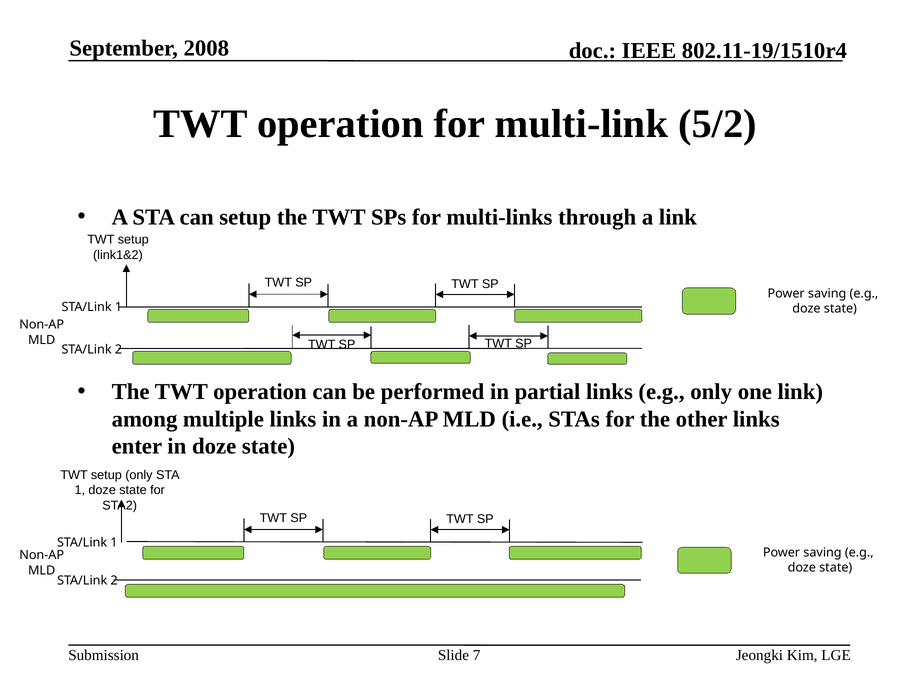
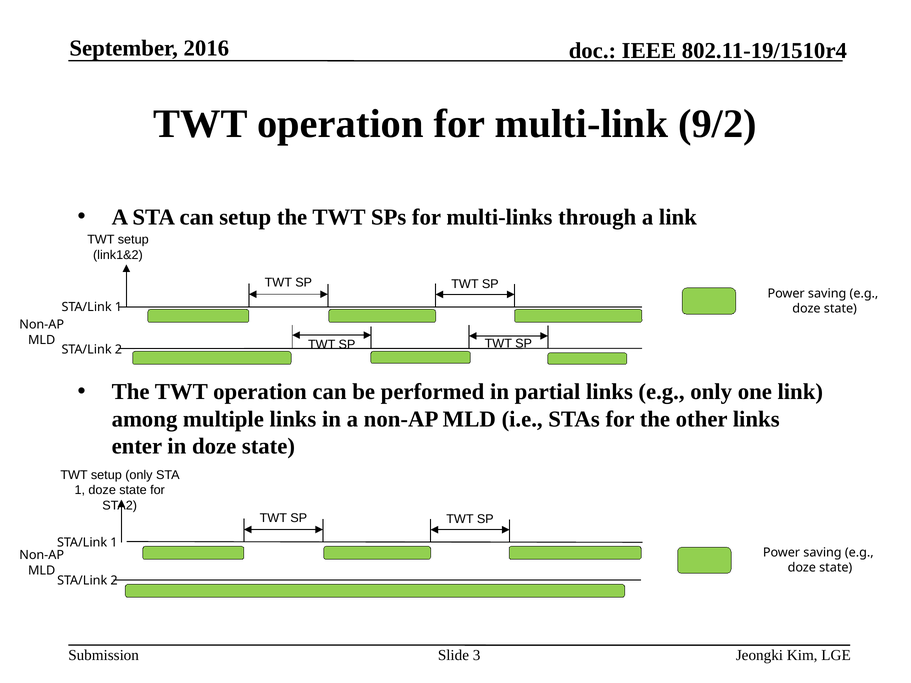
2008: 2008 -> 2016 (206, 48)
5/2: 5/2 -> 9/2 (718, 124)
7: 7 -> 3 (477, 655)
